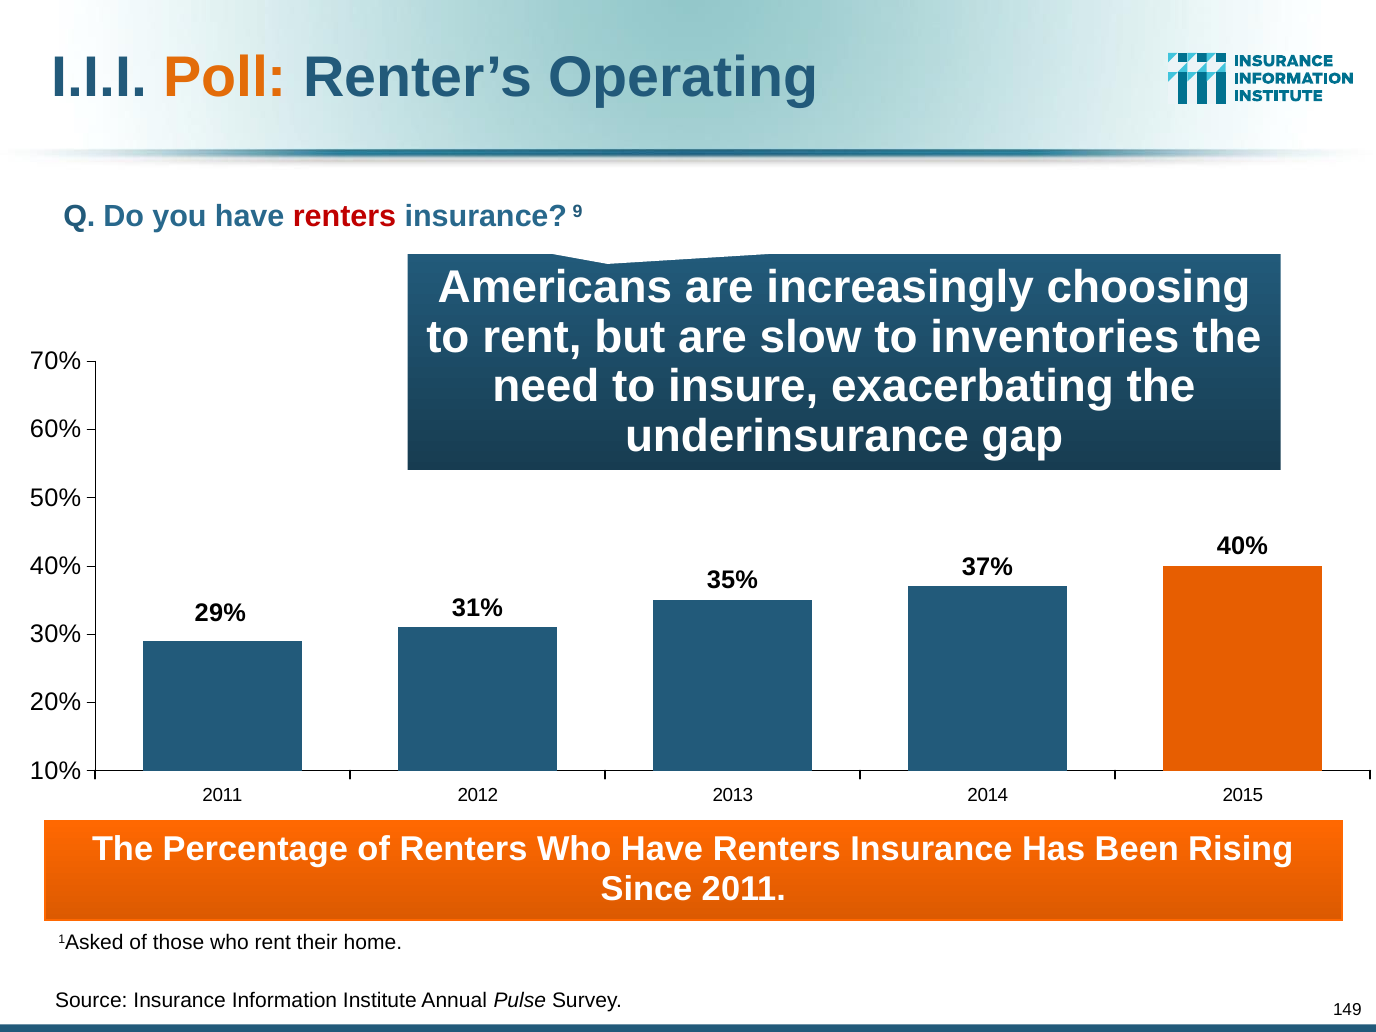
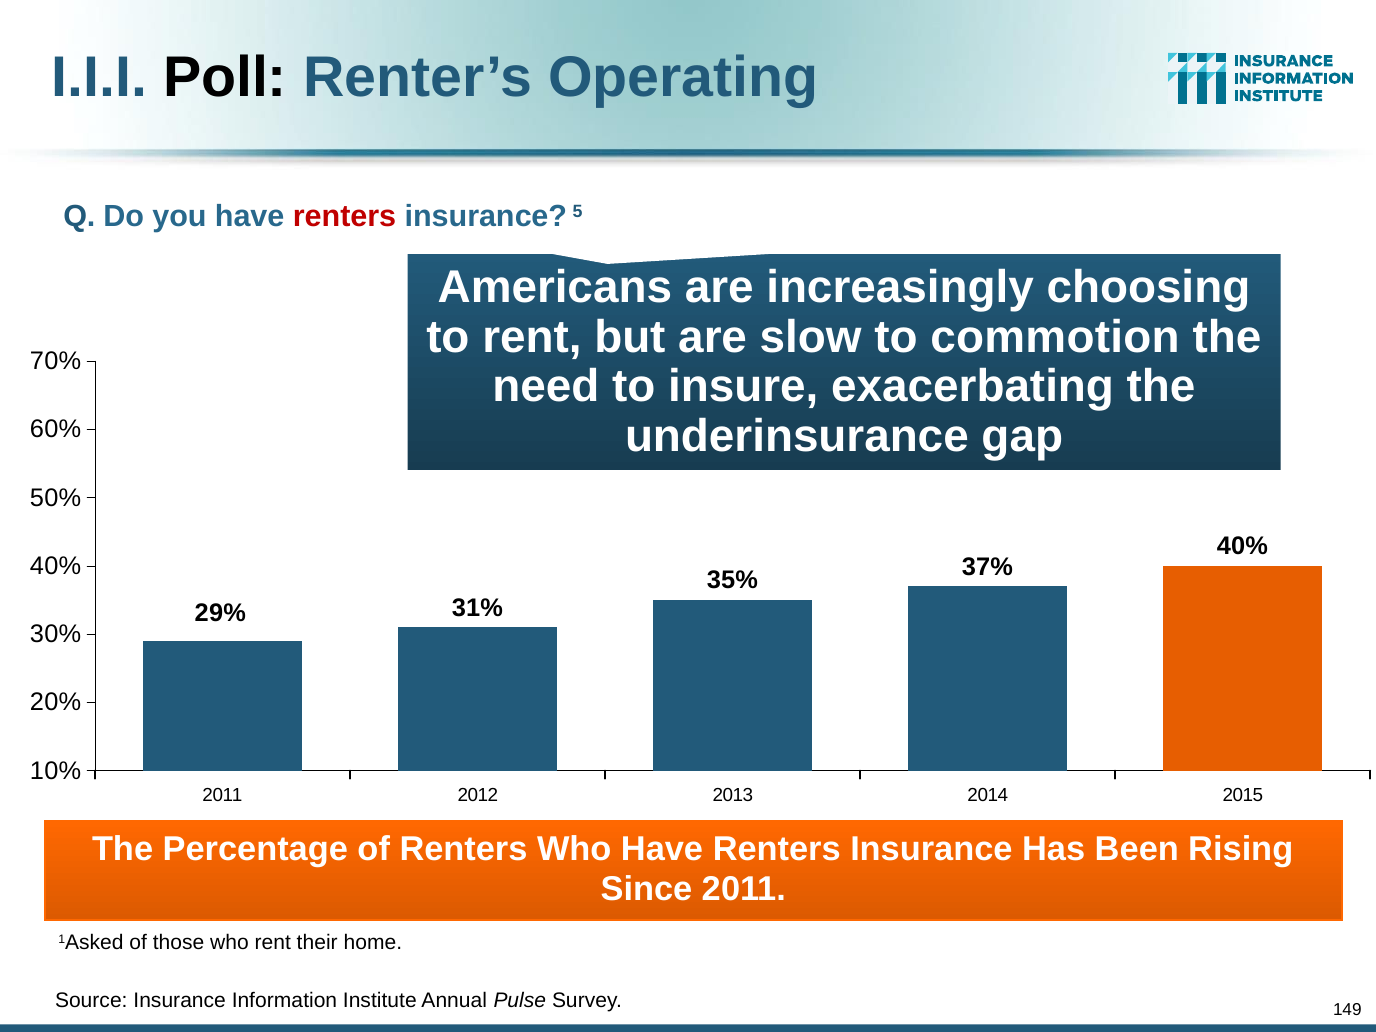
Poll colour: orange -> black (225, 78)
9: 9 -> 5 (578, 211)
inventories: inventories -> commotion (1055, 337)
